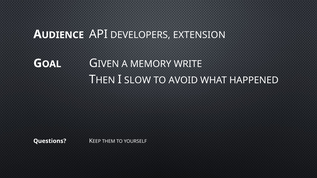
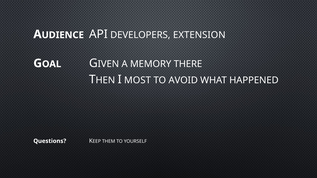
WRITE: WRITE -> THERE (188, 64)
SLOW: SLOW -> MOST (138, 80)
